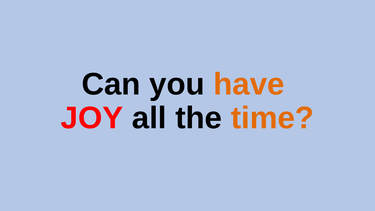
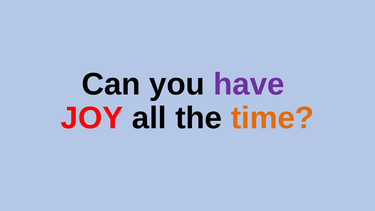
have colour: orange -> purple (249, 84)
